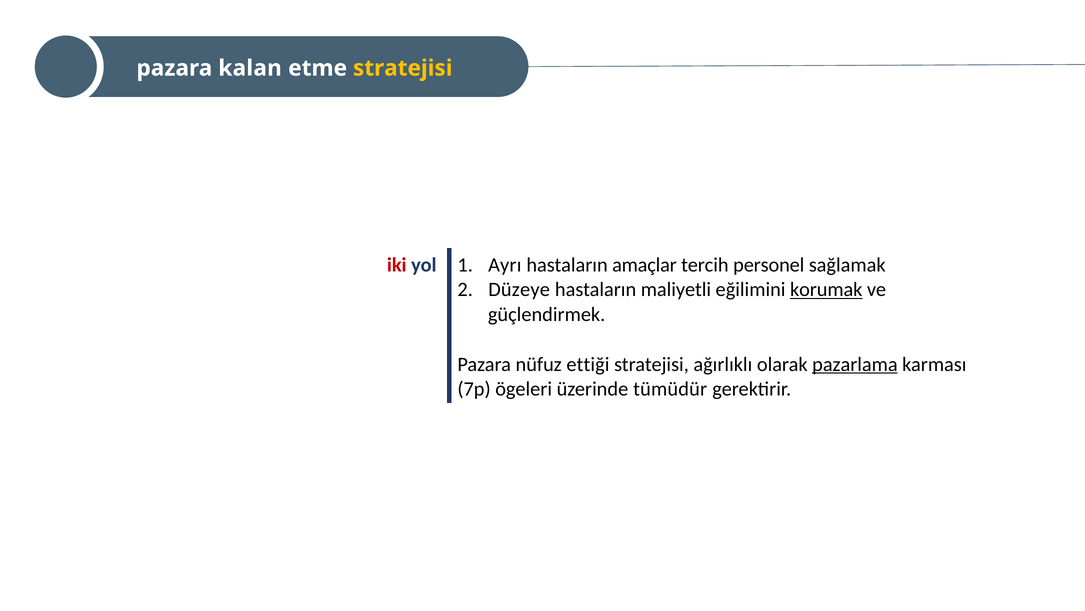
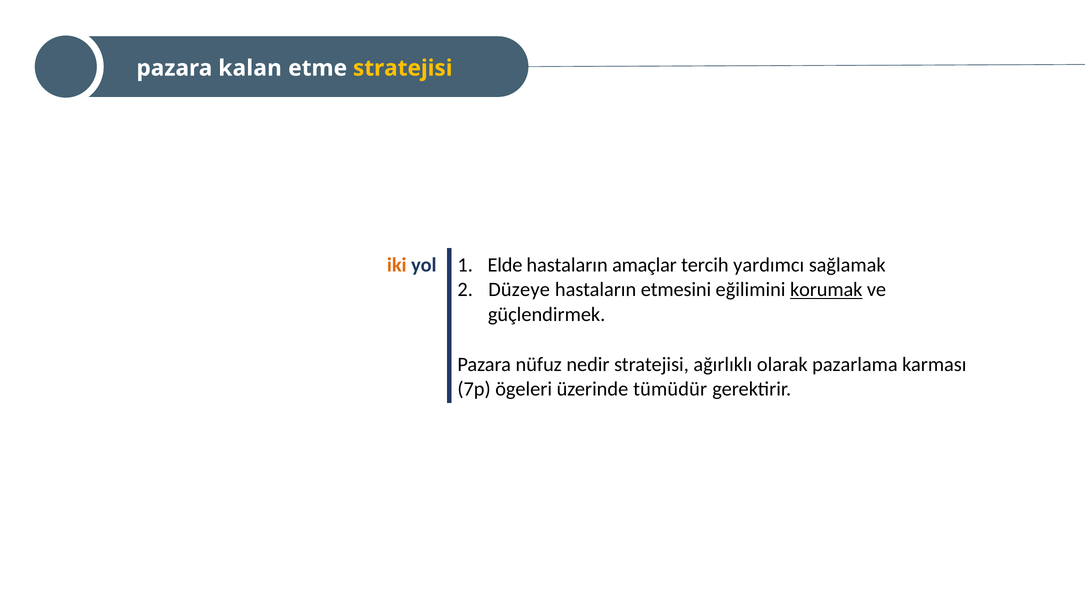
iki colour: red -> orange (397, 265)
Ayrı: Ayrı -> Elde (505, 265)
personel: personel -> yardımcı (769, 265)
maliyetli: maliyetli -> etmesini (676, 289)
ettiği: ettiği -> nedir (588, 364)
pazarlama underline: present -> none (855, 364)
